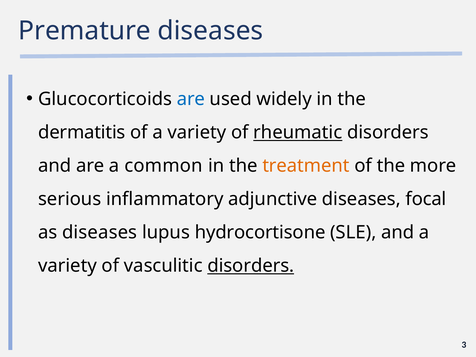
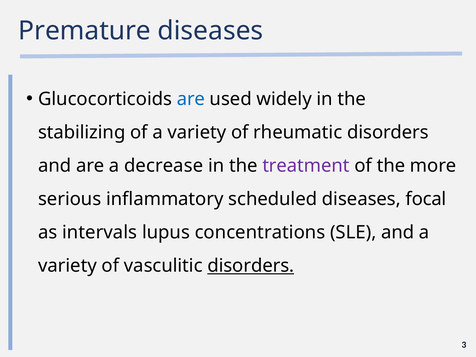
dermatitis: dermatitis -> stabilizing (82, 132)
rheumatic underline: present -> none (298, 132)
common: common -> decrease (164, 166)
treatment colour: orange -> purple (306, 166)
adjunctive: adjunctive -> scheduled (273, 199)
as diseases: diseases -> intervals (100, 232)
hydrocortisone: hydrocortisone -> concentrations (260, 232)
